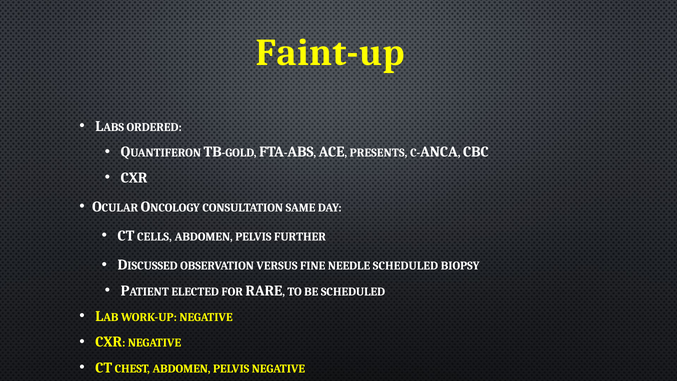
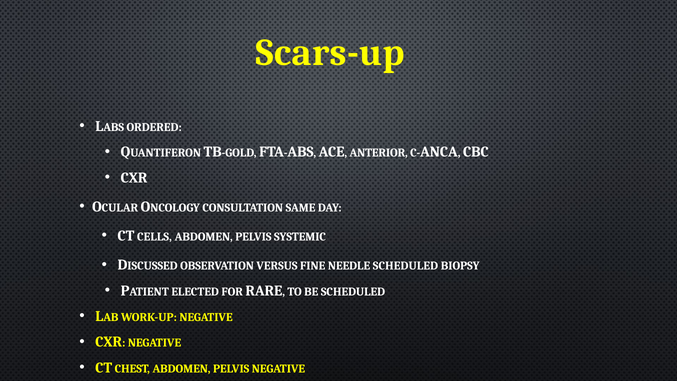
Faint-up: Faint-up -> Scars-up (330, 53)
PRESENTS: PRESENTS -> ANTERIOR (379, 153)
FURTHER: FURTHER -> SYSTEMIC (300, 237)
